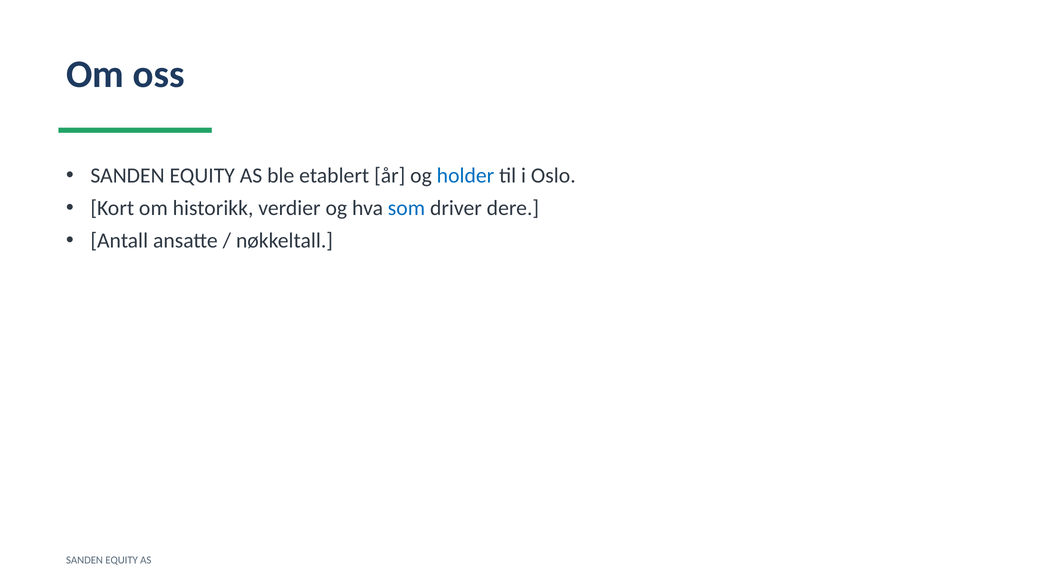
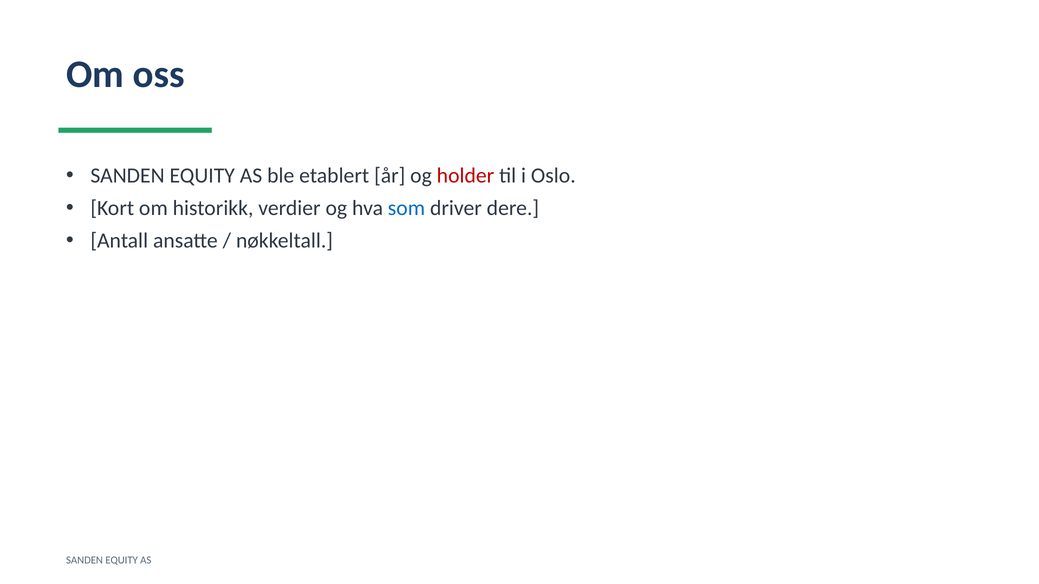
holder colour: blue -> red (465, 176)
